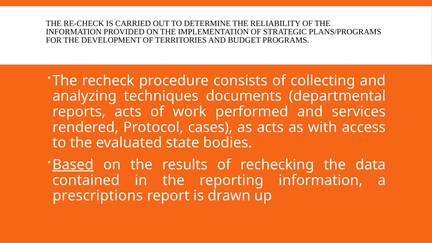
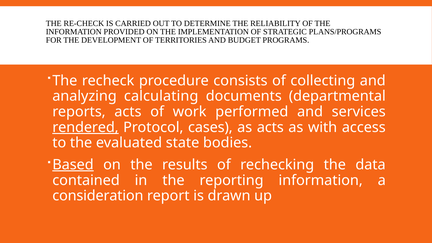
techniques: techniques -> calculating (161, 96)
rendered underline: none -> present (85, 127)
prescriptions: prescriptions -> consideration (98, 196)
